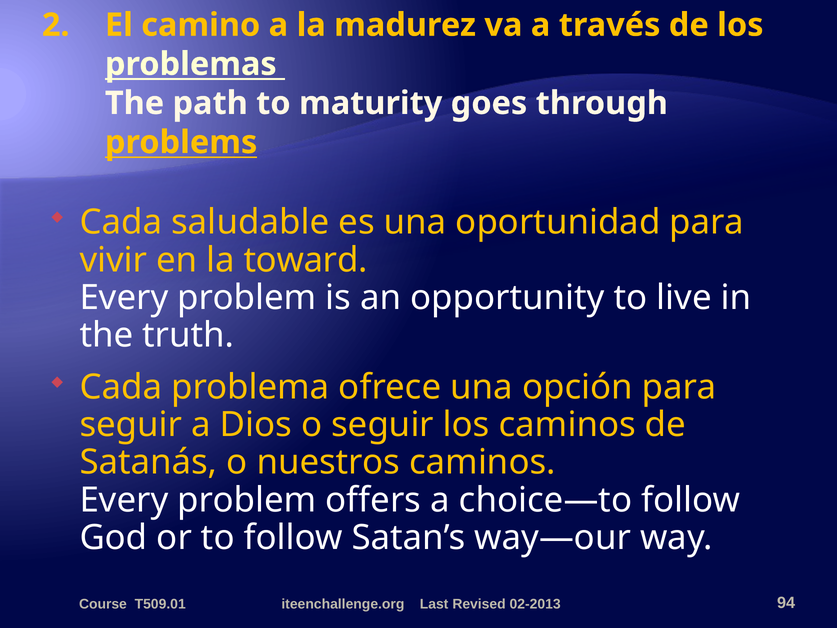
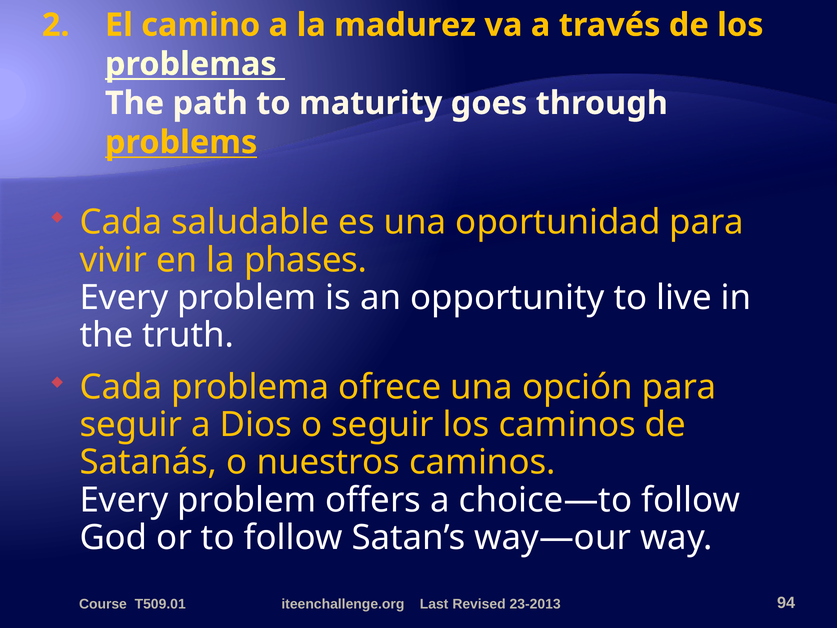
toward: toward -> phases (306, 260)
02-2013: 02-2013 -> 23-2013 (535, 604)
